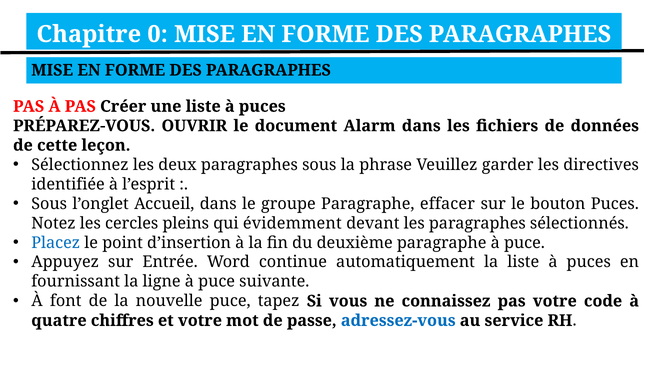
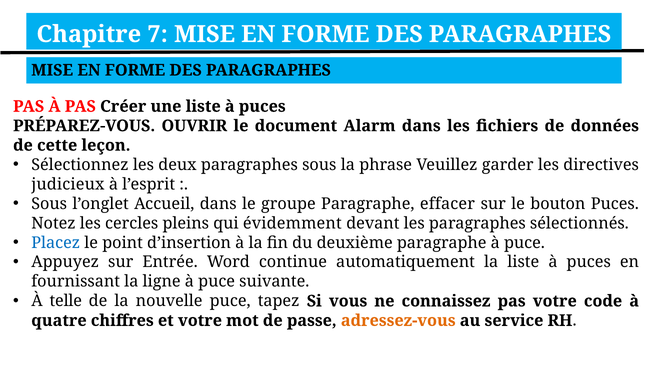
0: 0 -> 7 (158, 34)
identifiée: identifiée -> judicieux (68, 184)
font: font -> telle (66, 301)
adressez-vous colour: blue -> orange (398, 320)
